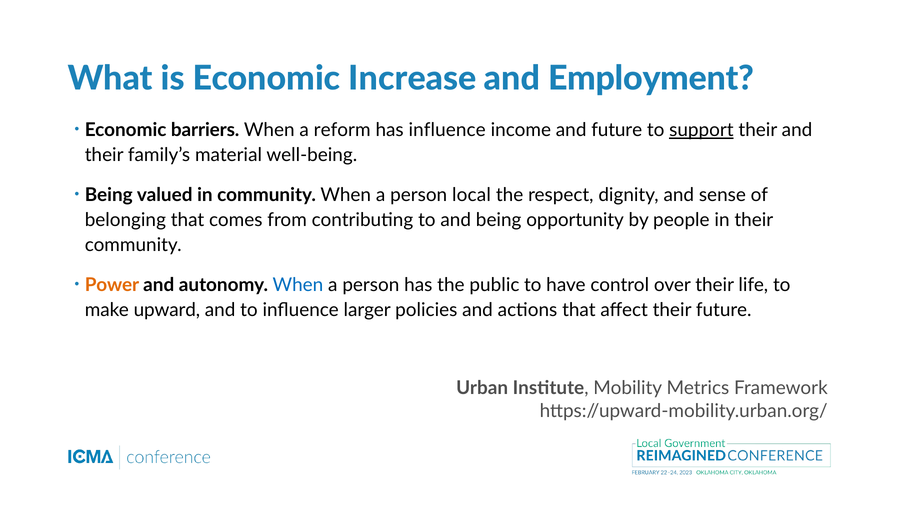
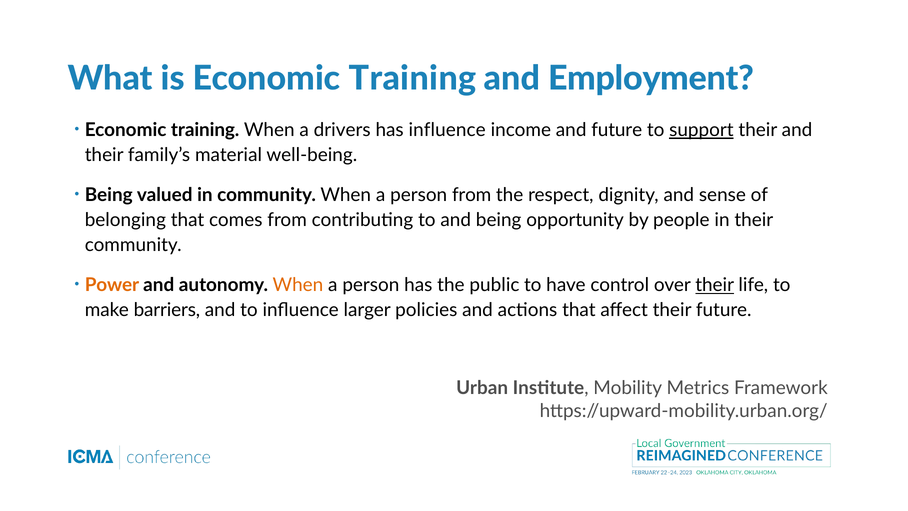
is Economic Increase: Increase -> Training (412, 78)
barriers: barriers -> training (205, 130)
reform: reform -> drivers (342, 130)
person local: local -> from (472, 195)
When colour: blue -> orange (298, 285)
their underline: none -> present (715, 285)
upward: upward -> barriers (167, 310)
